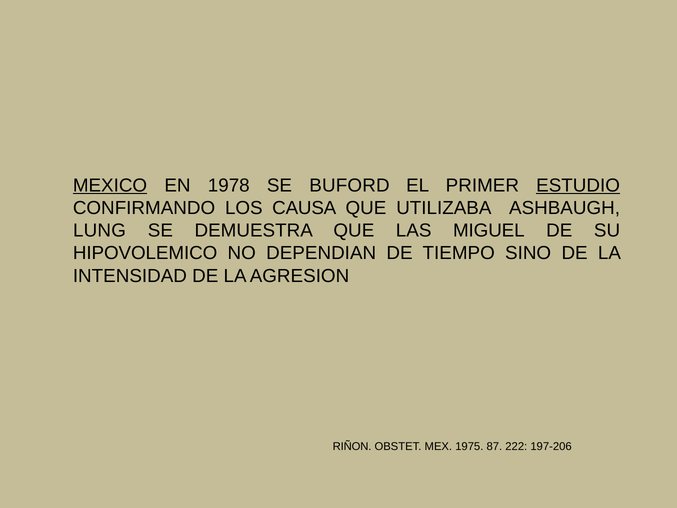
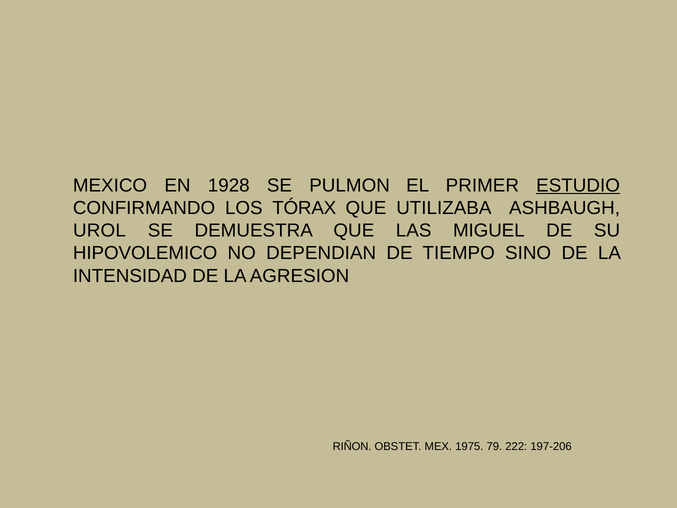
MEXICO underline: present -> none (110, 185)
1978: 1978 -> 1928 (229, 185)
BUFORD: BUFORD -> PULMON (350, 185)
CAUSA: CAUSA -> TÓRAX (304, 208)
LUNG: LUNG -> UROL (99, 231)
87: 87 -> 79 (494, 446)
